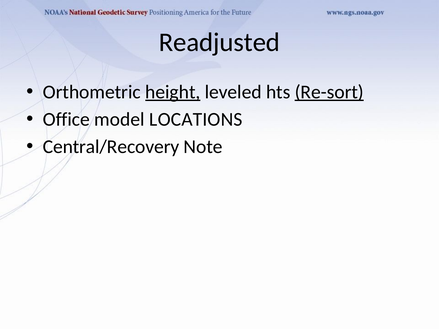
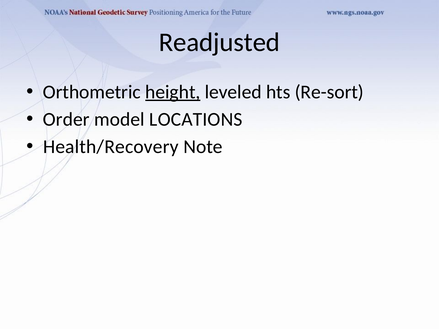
Re-sort underline: present -> none (329, 92)
Office: Office -> Order (66, 119)
Central/Recovery: Central/Recovery -> Health/Recovery (111, 147)
